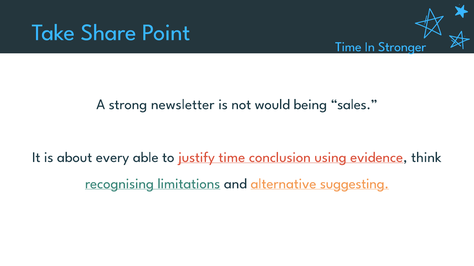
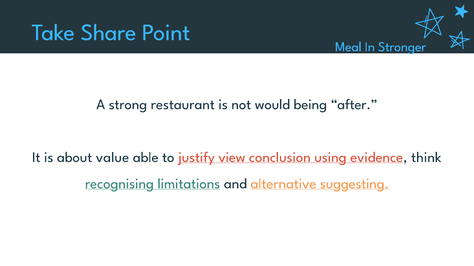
Time: Time -> Meal (348, 47)
newsletter: newsletter -> restaurant (183, 105)
sales: sales -> after (354, 105)
every: every -> value (112, 157)
justify time: time -> view (232, 157)
